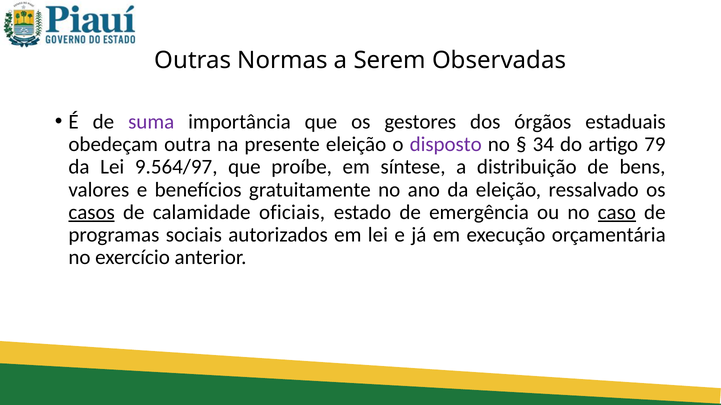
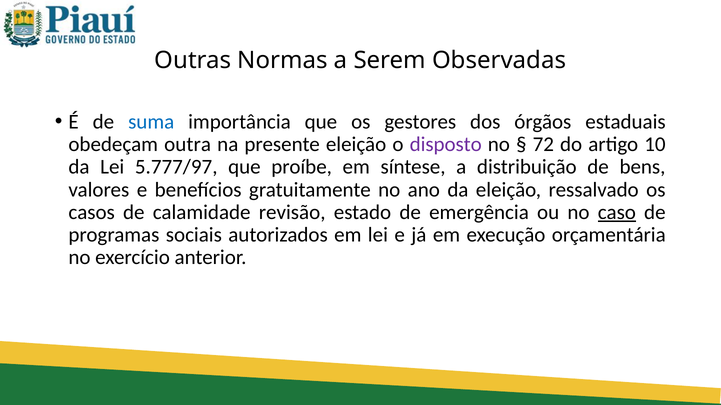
suma colour: purple -> blue (151, 122)
34: 34 -> 72 (543, 145)
79: 79 -> 10 (655, 145)
9.564/97: 9.564/97 -> 5.777/97 (176, 167)
casos underline: present -> none (92, 213)
oficiais: oficiais -> revisão (292, 213)
